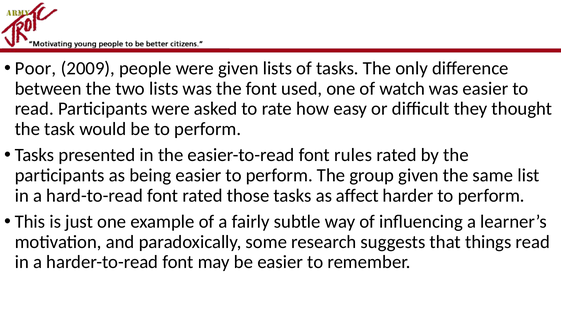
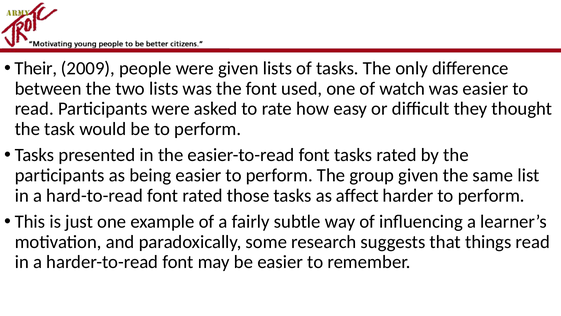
Poor: Poor -> Their (36, 68)
font rules: rules -> tasks (353, 155)
